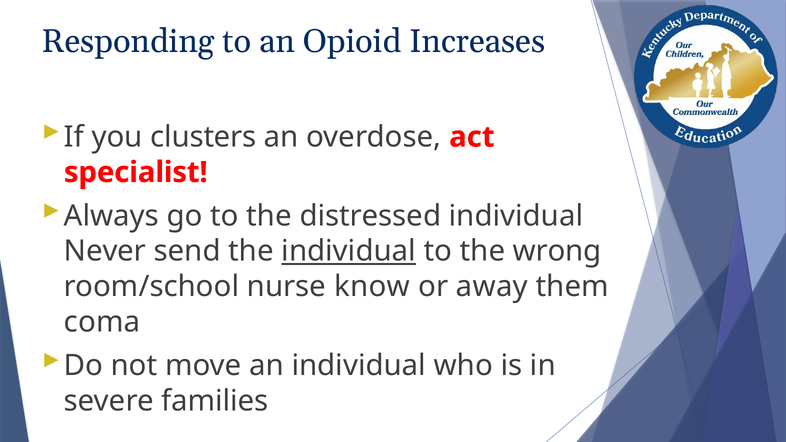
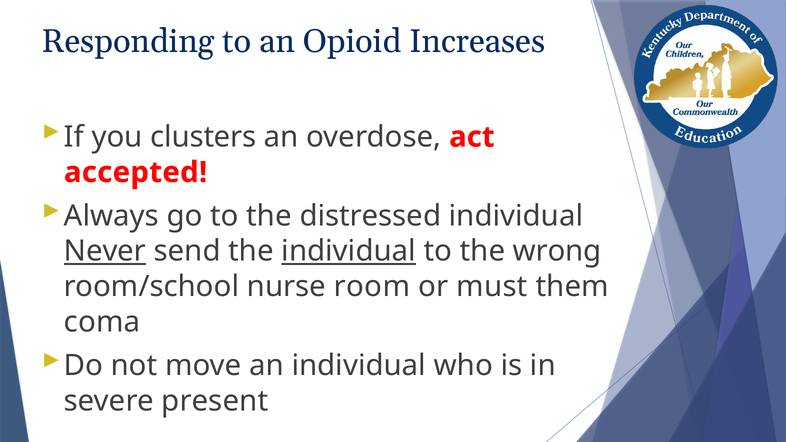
specialist: specialist -> accepted (136, 172)
Never underline: none -> present (105, 251)
know: know -> room (372, 287)
away: away -> must (492, 287)
families: families -> present (215, 401)
